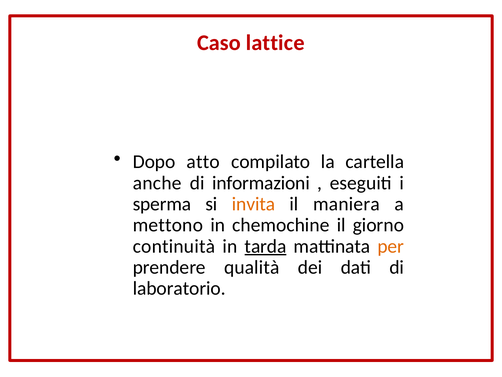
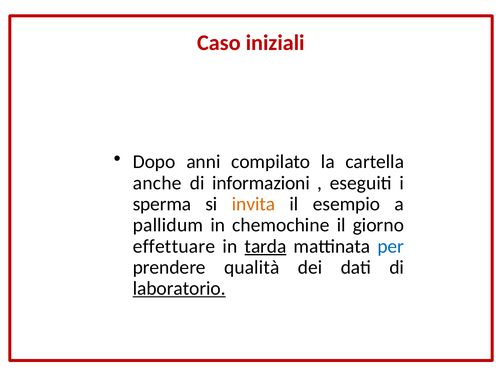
lattice: lattice -> iniziali (275, 43)
atto: atto -> anni (203, 162)
maniera: maniera -> esempio (347, 204)
mettono: mettono -> pallidum (168, 225)
continuità: continuità -> effettuare (174, 246)
per colour: orange -> blue (391, 246)
laboratorio underline: none -> present (179, 288)
